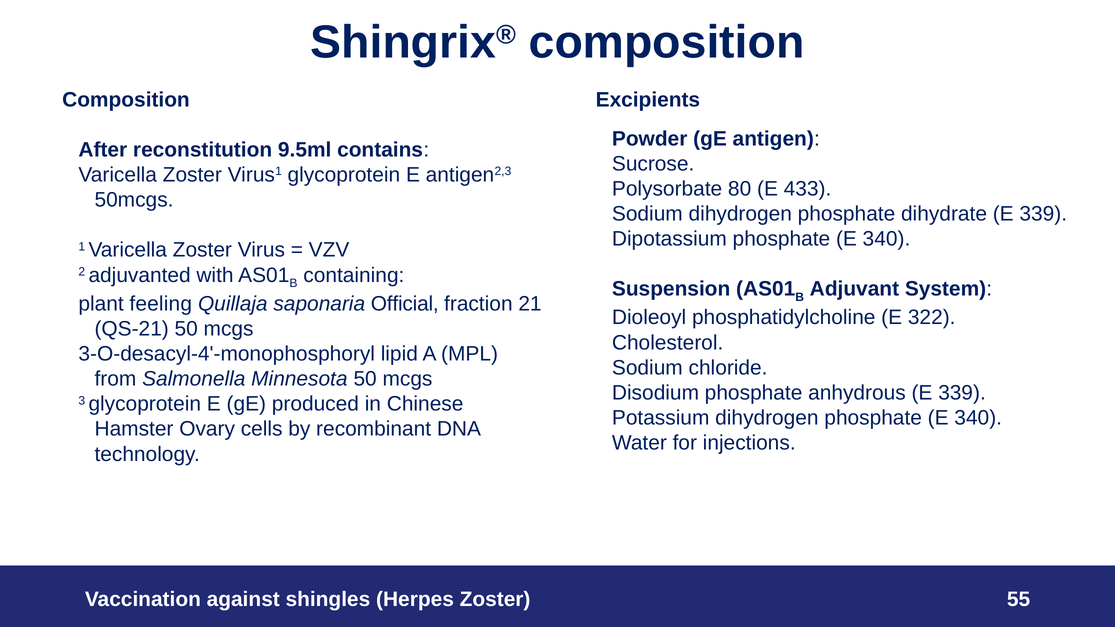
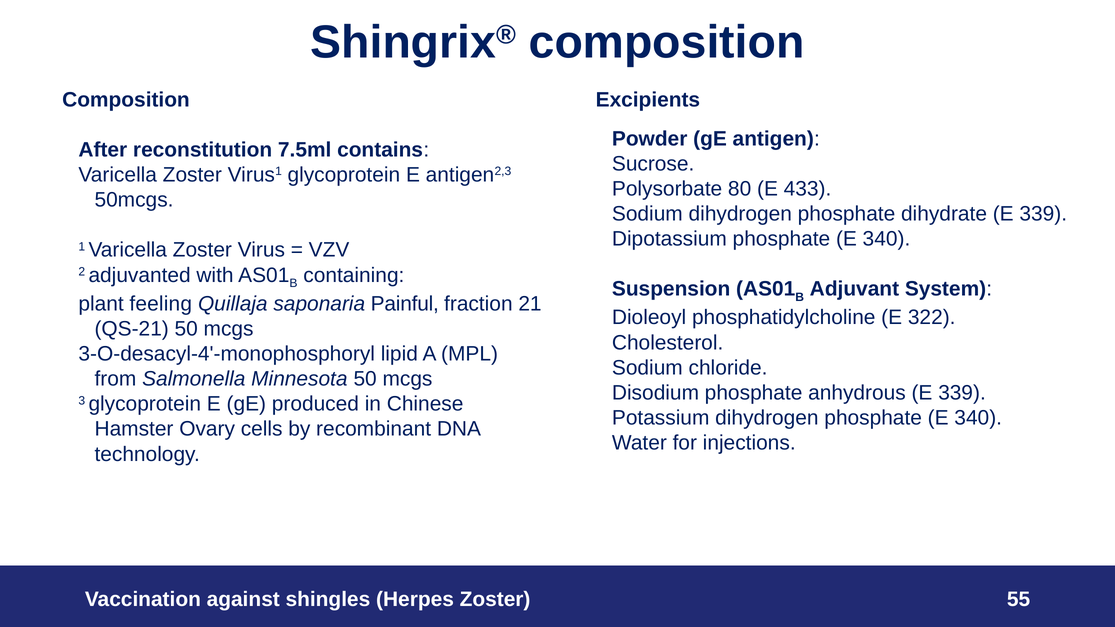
9.5ml: 9.5ml -> 7.5ml (305, 150)
Official: Official -> Painful (405, 304)
